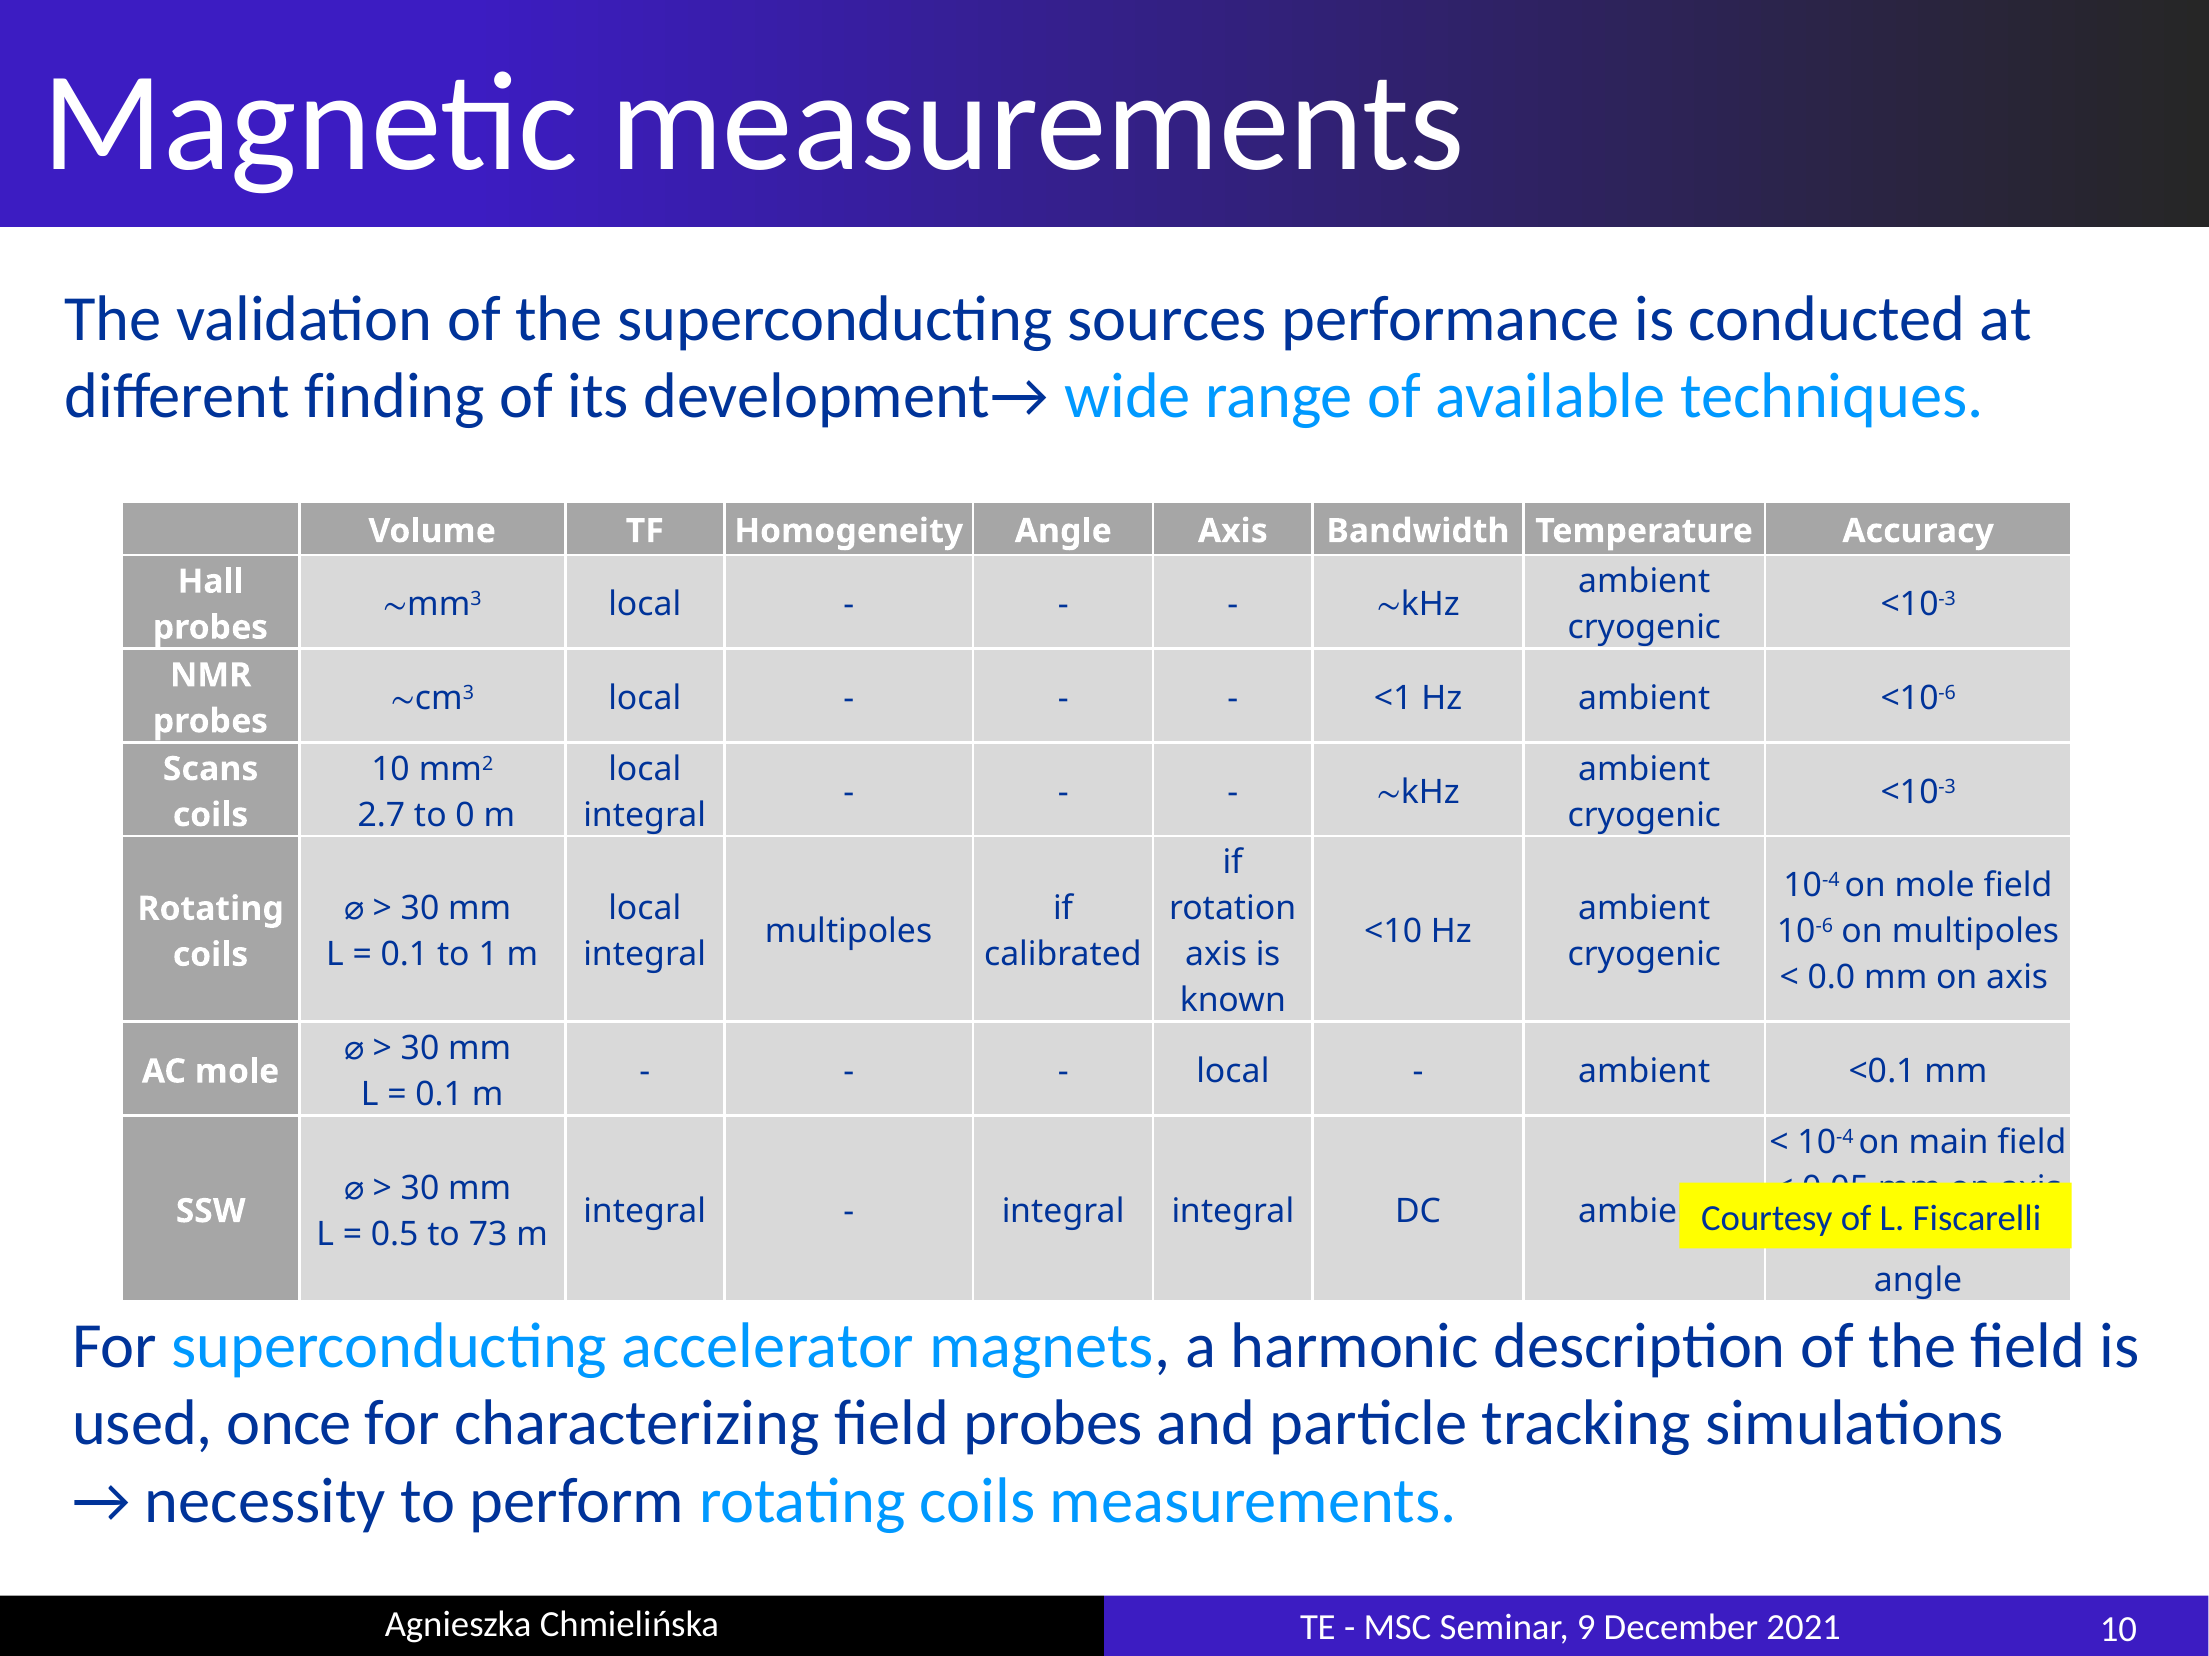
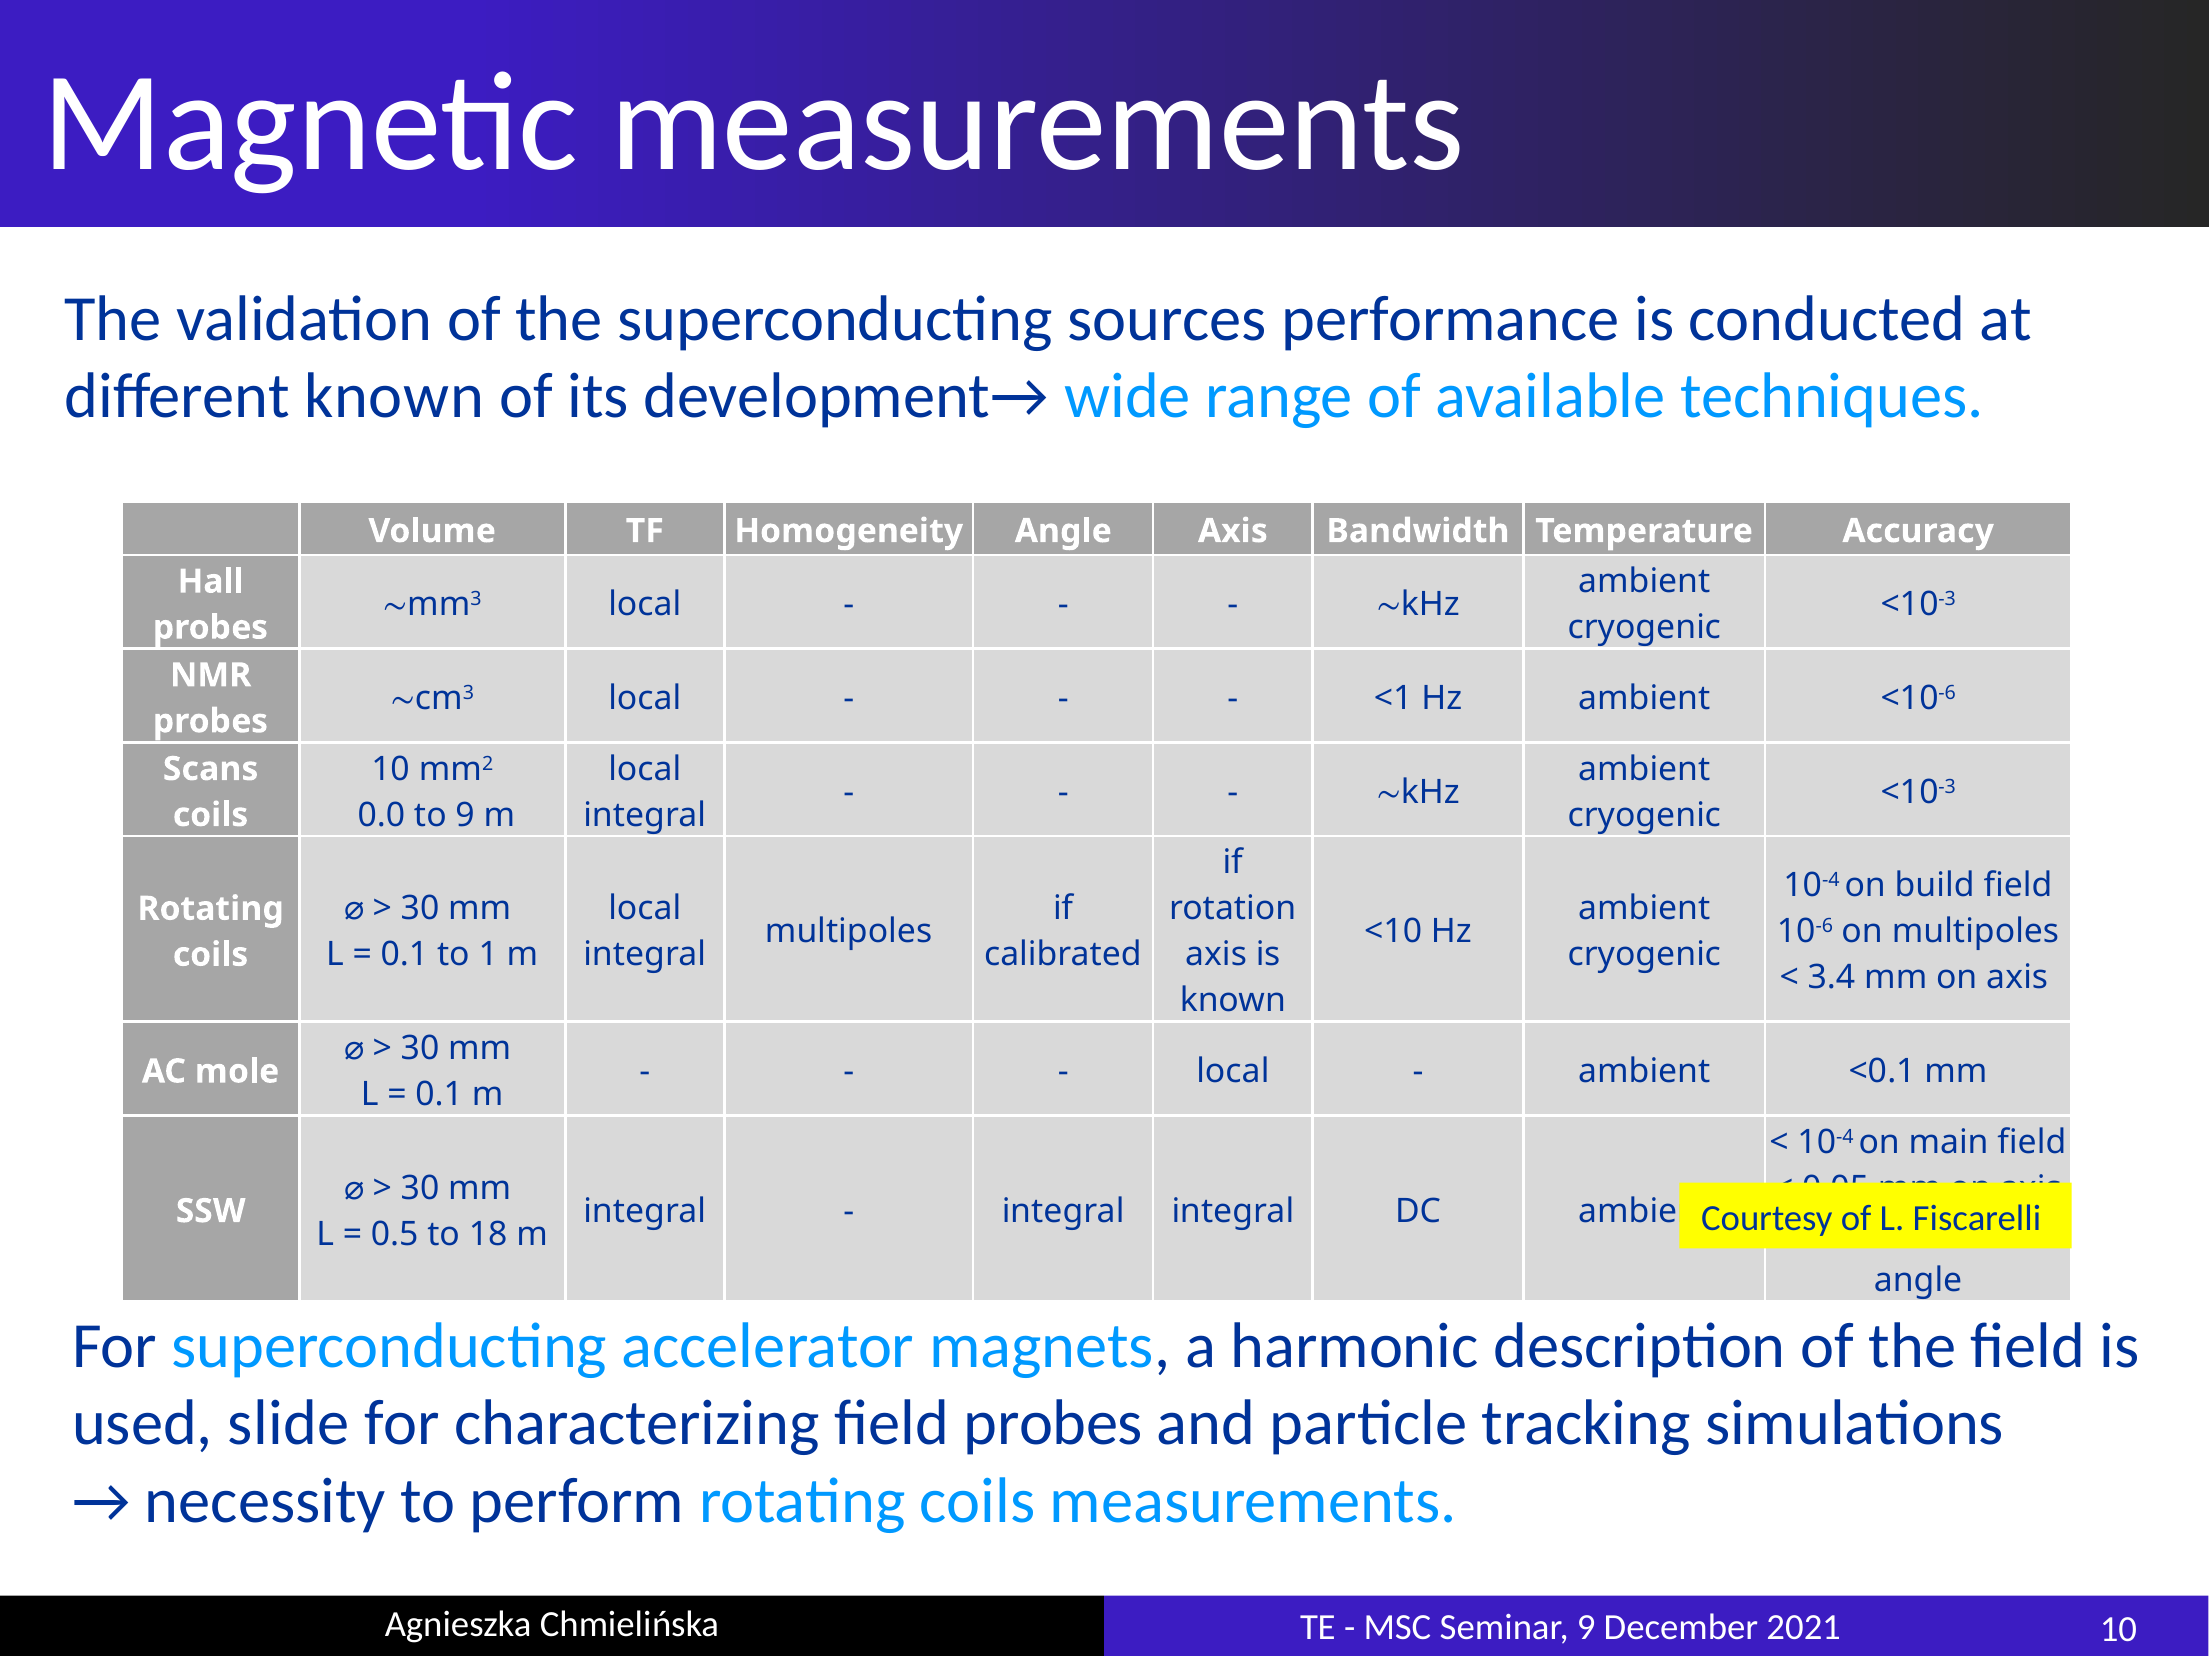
different finding: finding -> known (394, 397)
2.7: 2.7 -> 0.0 (381, 815)
to 0: 0 -> 9 (465, 815)
on mole: mole -> build (1935, 886)
0.0: 0.0 -> 3.4 (1831, 978)
73: 73 -> 18 (488, 1235)
once: once -> slide (289, 1424)
